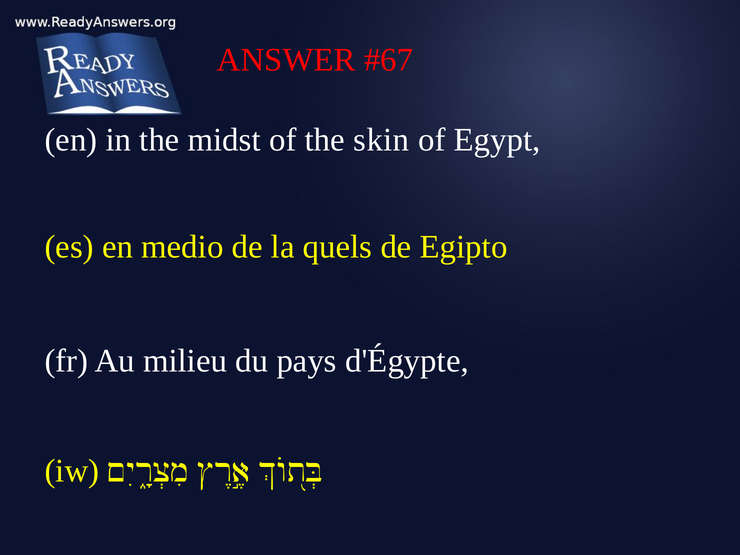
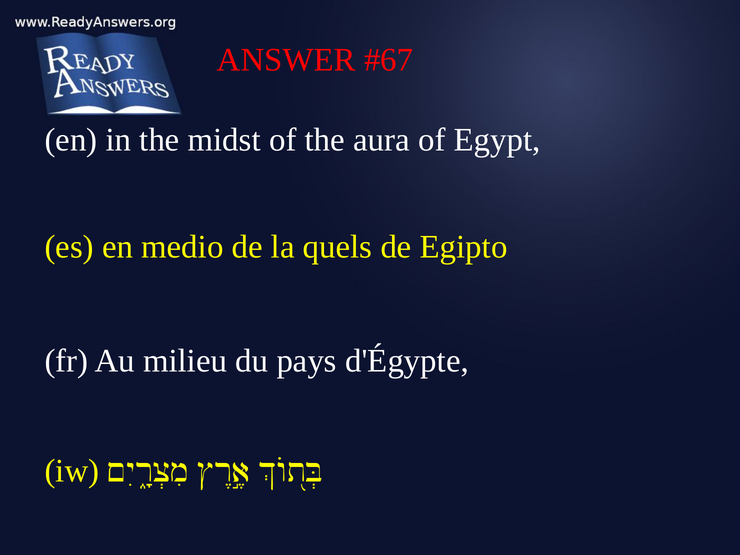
skin: skin -> aura (382, 140)
